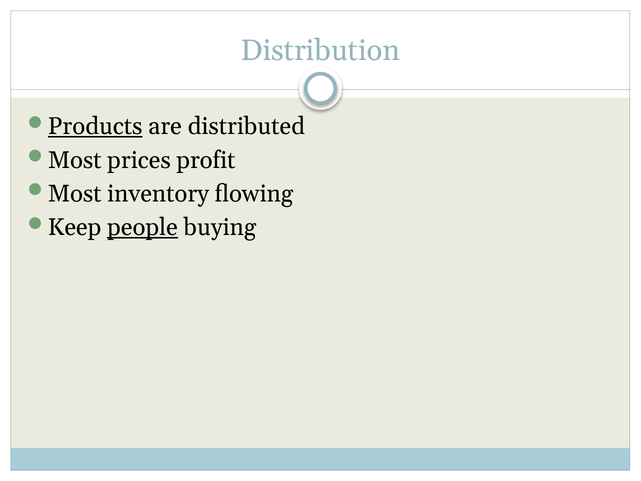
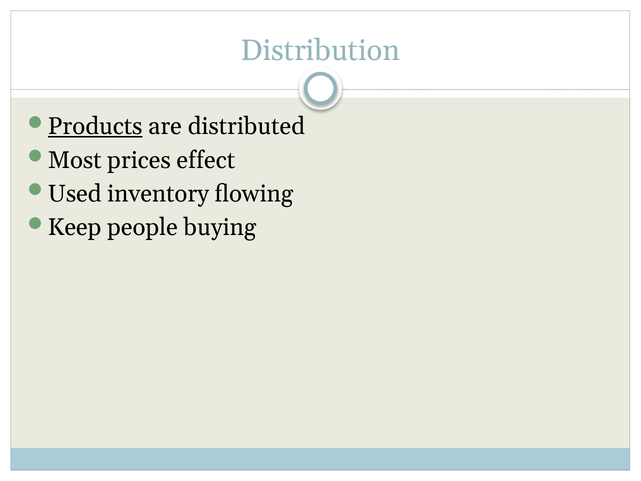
profit: profit -> effect (206, 160)
Most: Most -> Used (75, 194)
people underline: present -> none (143, 227)
